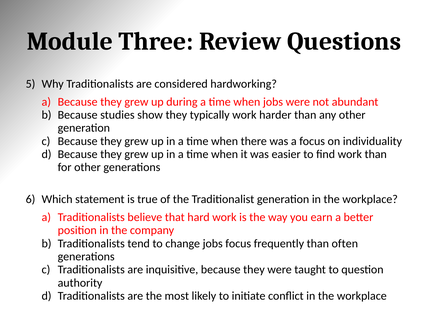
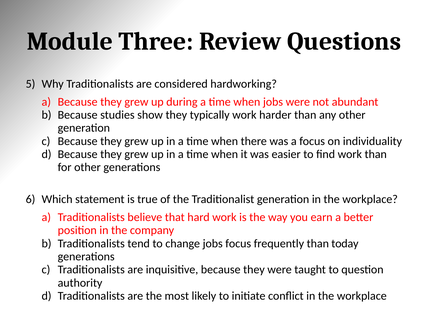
often: often -> today (345, 243)
